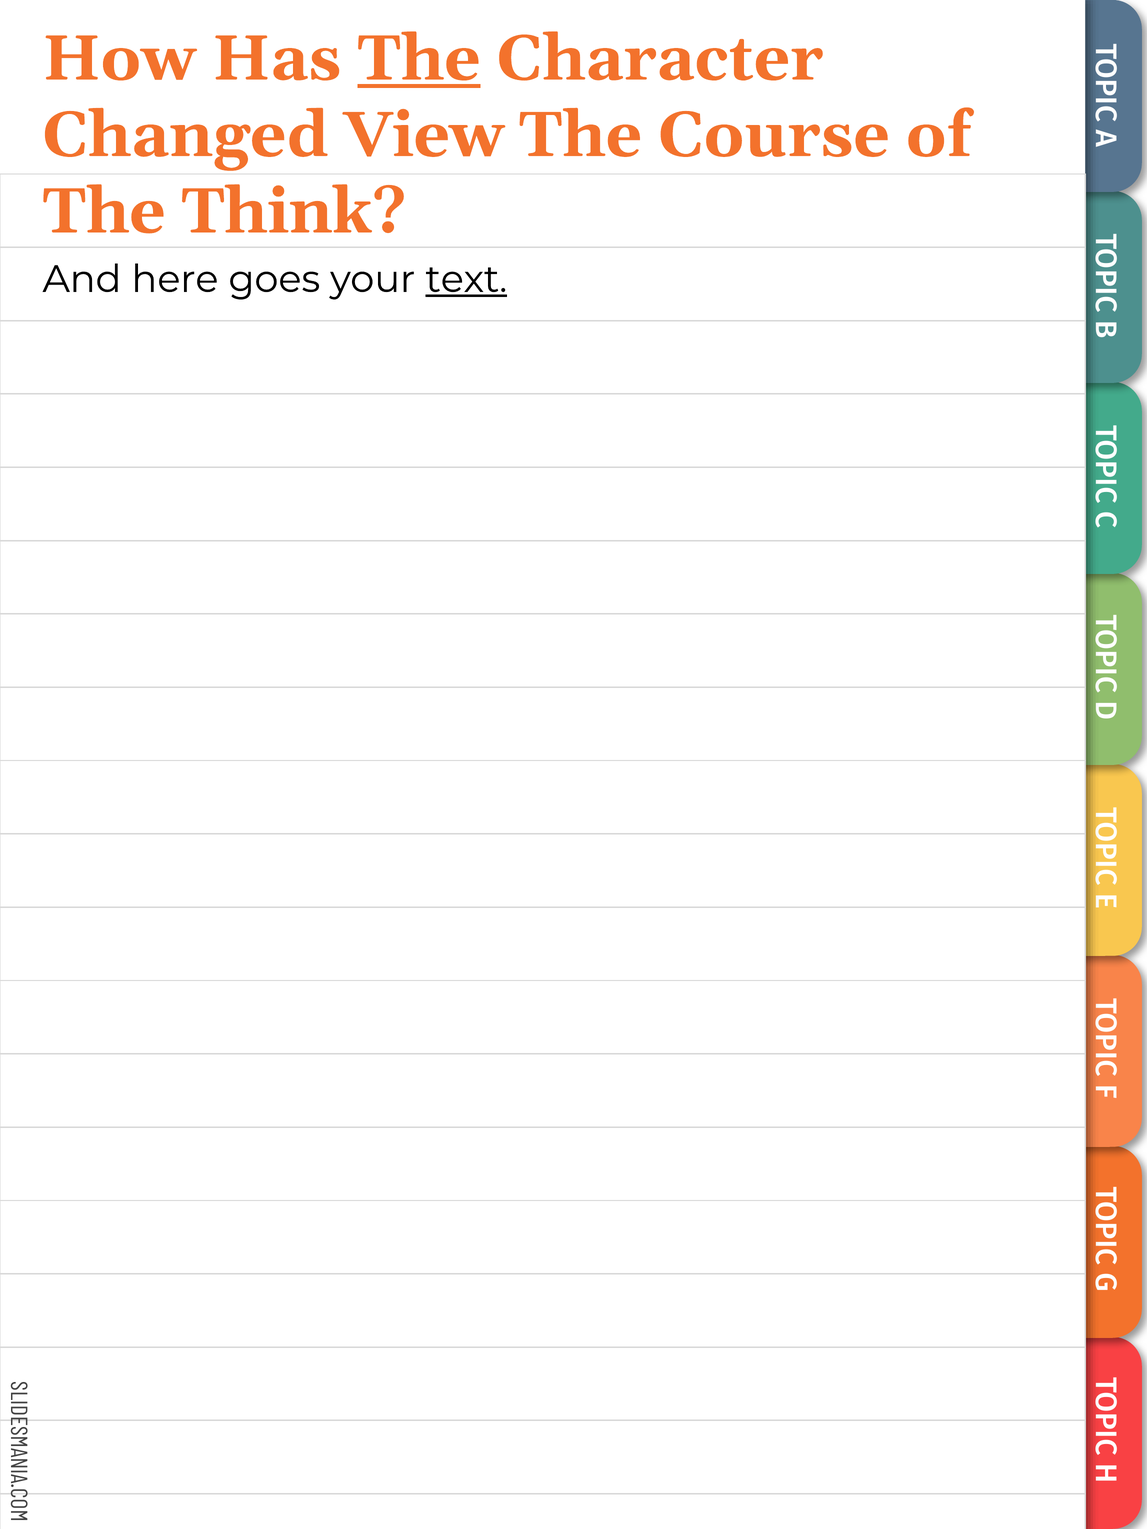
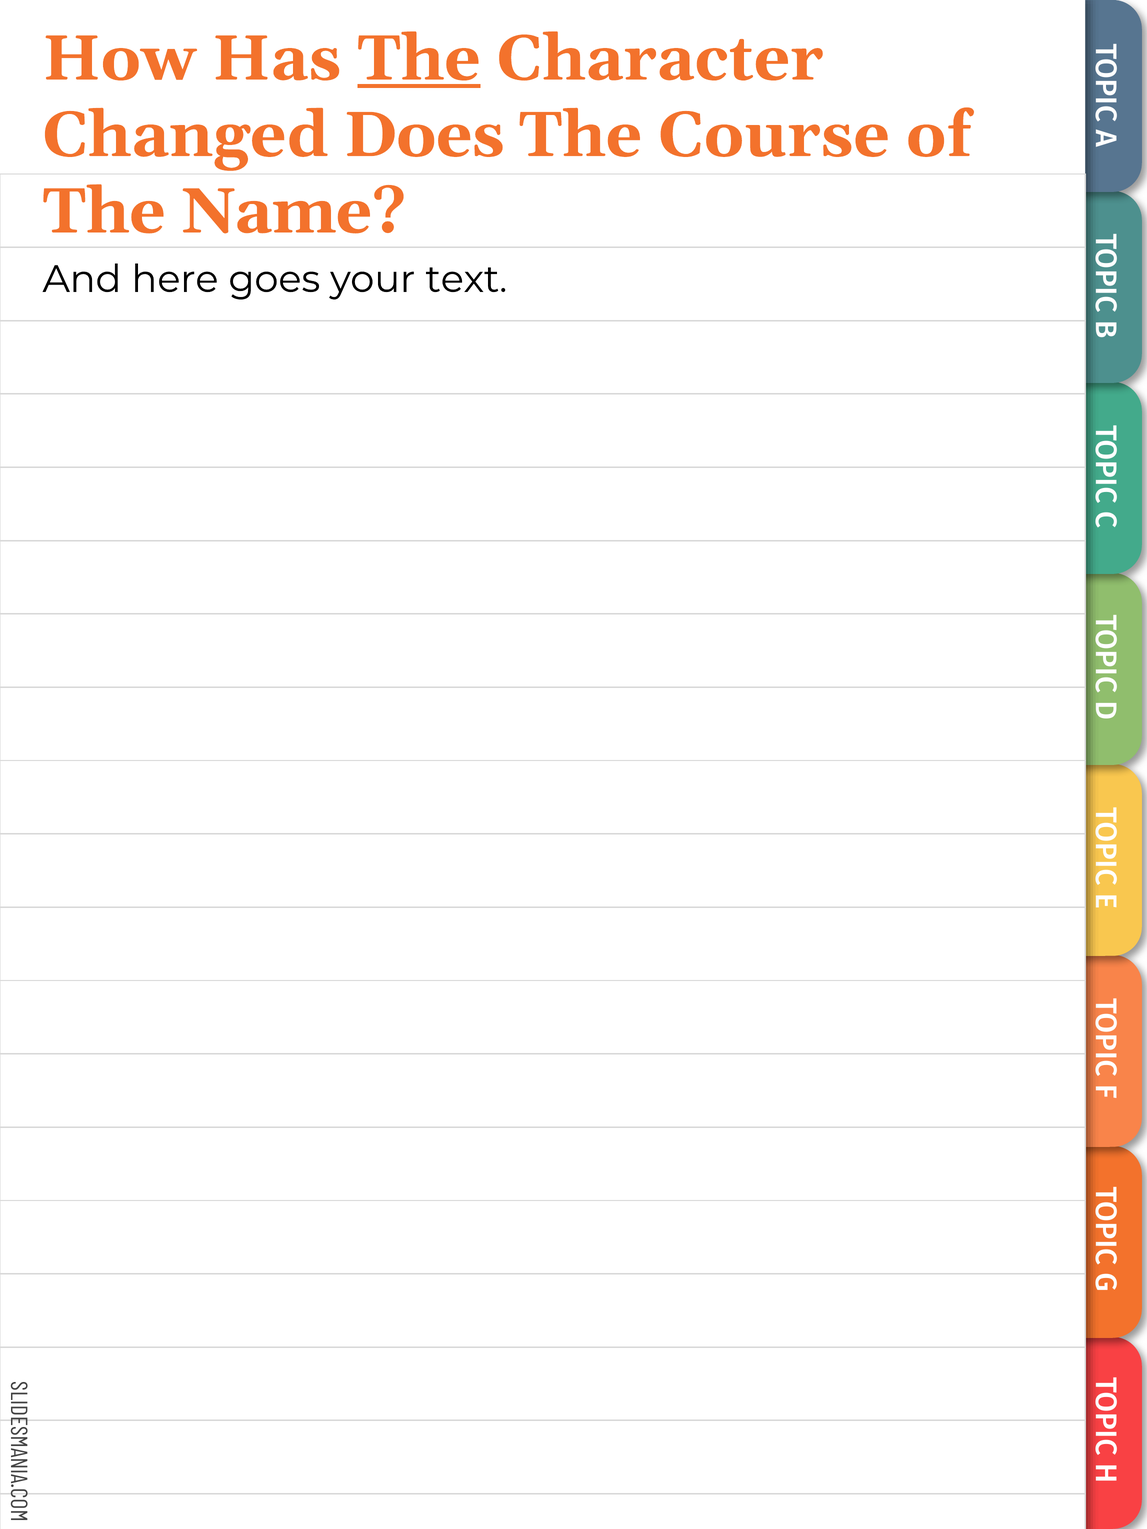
View: View -> Does (424, 135)
Think: Think -> Name (294, 212)
text underline: present -> none (466, 279)
